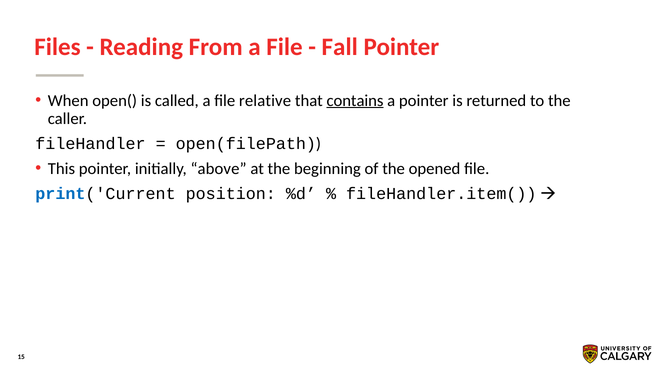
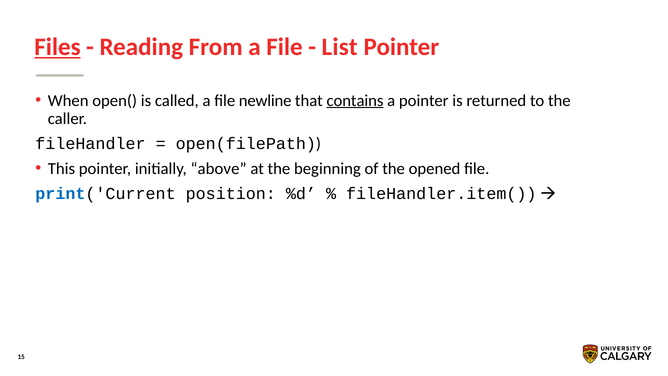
Files underline: none -> present (57, 47)
Fall: Fall -> List (340, 47)
relative: relative -> newline (265, 100)
